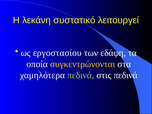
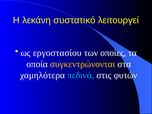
εδάφη: εδάφη -> οποίες (113, 53)
πεδινά colour: light green -> light blue (81, 75)
στις πεδινά: πεδινά -> φυτών (126, 75)
